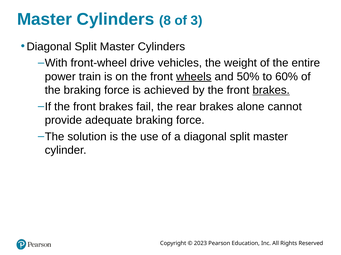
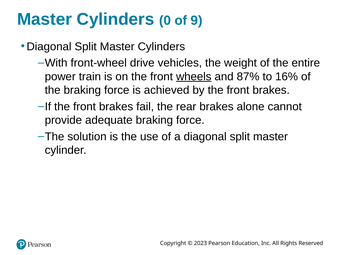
8: 8 -> 0 (165, 20)
3: 3 -> 9 (197, 20)
50%: 50% -> 87% (248, 77)
60%: 60% -> 16% (287, 77)
brakes underline: present -> none (271, 90)
